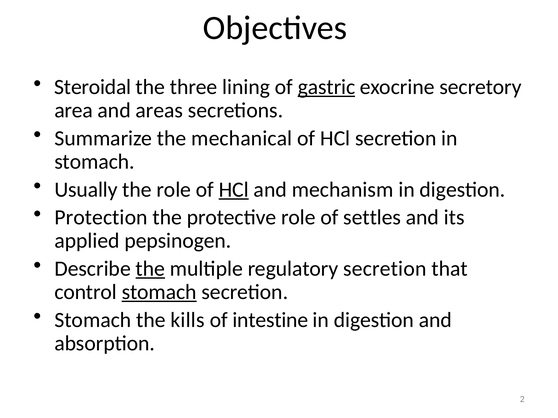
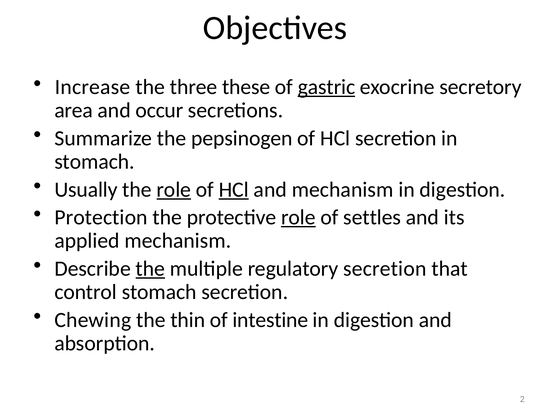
Steroidal: Steroidal -> Increase (93, 87)
lining: lining -> these (246, 87)
areas: areas -> occur (159, 111)
mechanical: mechanical -> pepsinogen (242, 138)
role underline: none -> present (174, 190)
role underline: none -> present (298, 218)
applied pepsinogen: pepsinogen -> mechanism (178, 241)
stomach underline: present -> none (159, 292)
Stomach: Stomach -> Chewing (93, 320)
kills: kills -> thin (188, 320)
